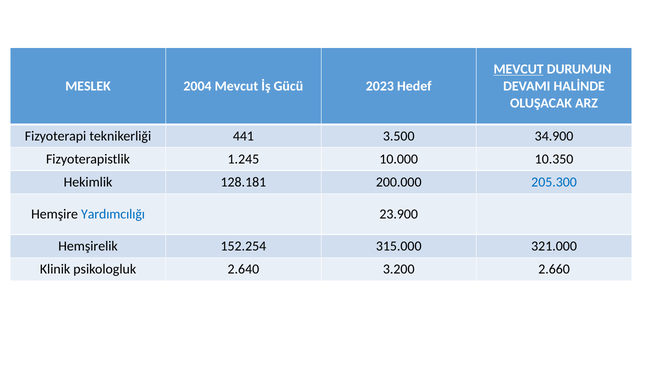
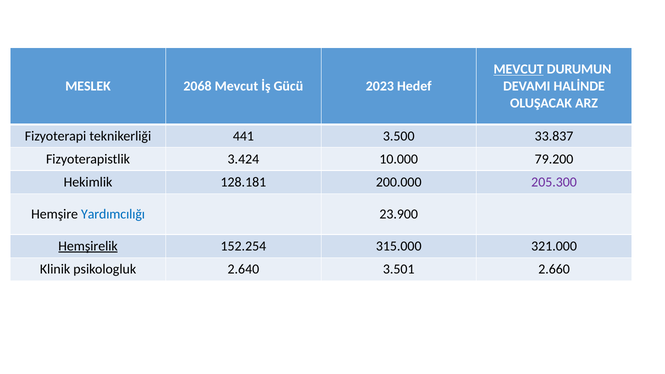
2004: 2004 -> 2068 (198, 86)
34.900: 34.900 -> 33.837 (554, 136)
1.245: 1.245 -> 3.424 (243, 159)
10.350: 10.350 -> 79.200 (554, 159)
205.300 colour: blue -> purple (554, 182)
Hemşirelik underline: none -> present (88, 246)
3.200: 3.200 -> 3.501 (399, 269)
